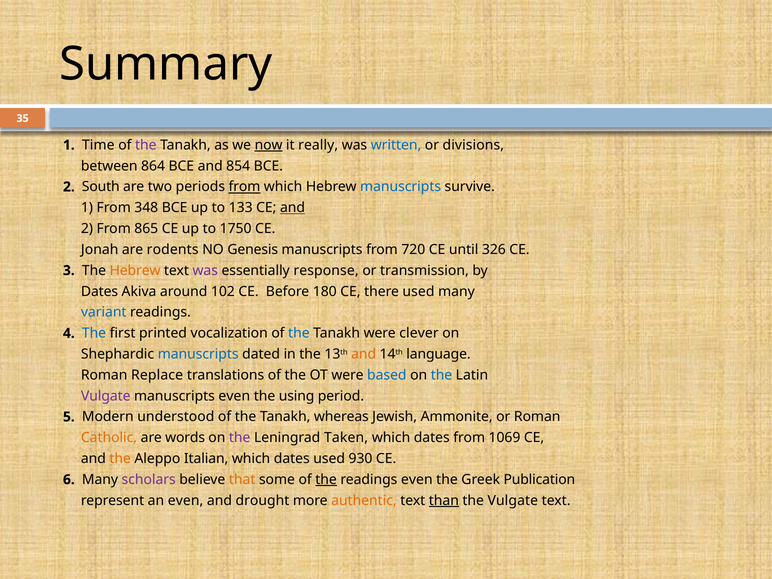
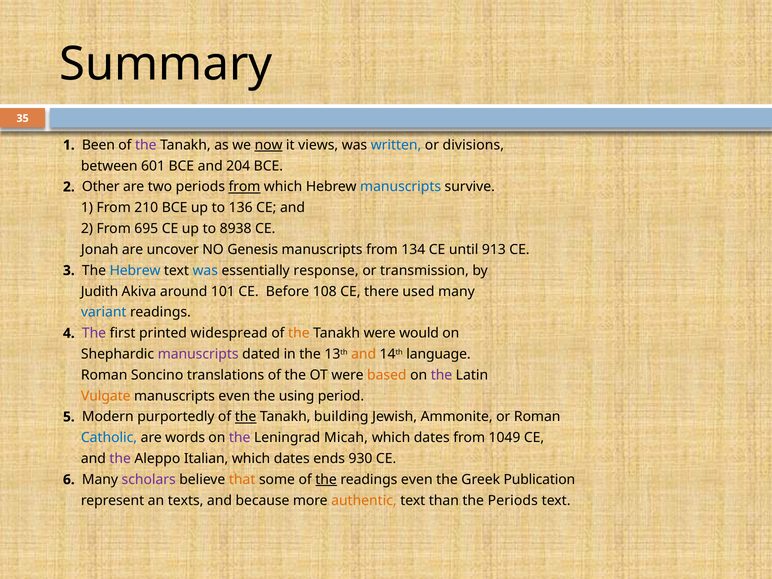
Time: Time -> Been (98, 145)
really: really -> views (318, 145)
864: 864 -> 601 (153, 166)
854: 854 -> 204 (238, 166)
South: South -> Other (101, 187)
348: 348 -> 210 (146, 208)
133: 133 -> 136 (241, 208)
and underline: present -> none (293, 208)
865: 865 -> 695 (146, 229)
1750: 1750 -> 8938 (236, 229)
rodents: rodents -> uncover (173, 250)
720: 720 -> 134 (413, 250)
326: 326 -> 913 (494, 250)
Hebrew colour: orange -> blue (135, 270)
was colour: purple -> blue (205, 270)
Dates: Dates -> Judith (100, 291)
102: 102 -> 101 (223, 291)
180: 180 -> 108 (325, 291)
The colour: blue -> purple (94, 333)
vocalization: vocalization -> widespread (229, 333)
the colour: blue -> orange (299, 333)
clever: clever -> would (419, 333)
manuscripts colour: blue -> purple (198, 354)
Replace: Replace -> Soncino (157, 375)
based colour: blue -> orange (387, 375)
the colour: blue -> purple (441, 375)
Vulgate colour: purple -> orange (106, 396)
understood: understood -> purportedly (176, 417)
the underline: none -> present (246, 417)
whereas: whereas -> building (341, 417)
Catholic colour: orange -> blue (109, 438)
Taken: Taken -> Micah (346, 438)
1069: 1069 -> 1049 (505, 438)
the colour: orange -> purple (120, 459)
dates used: used -> ends (329, 459)
an even: even -> texts (186, 501)
drought: drought -> because (262, 501)
than underline: present -> none (444, 501)
the Vulgate: Vulgate -> Periods (513, 501)
